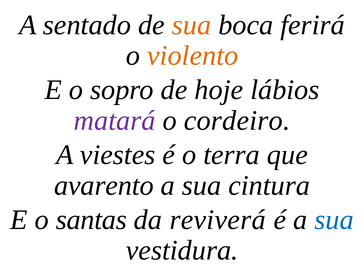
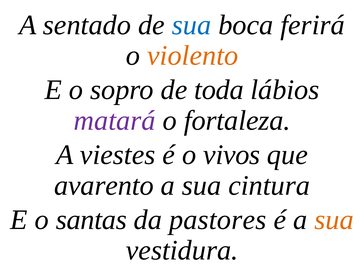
sua colour: orange -> blue (192, 25)
hoje: hoje -> toda (219, 90)
cordeiro: cordeiro -> fortaleza (237, 120)
terra: terra -> vivos (232, 155)
reviverá: reviverá -> pastores (218, 220)
sua colour: blue -> orange (334, 220)
